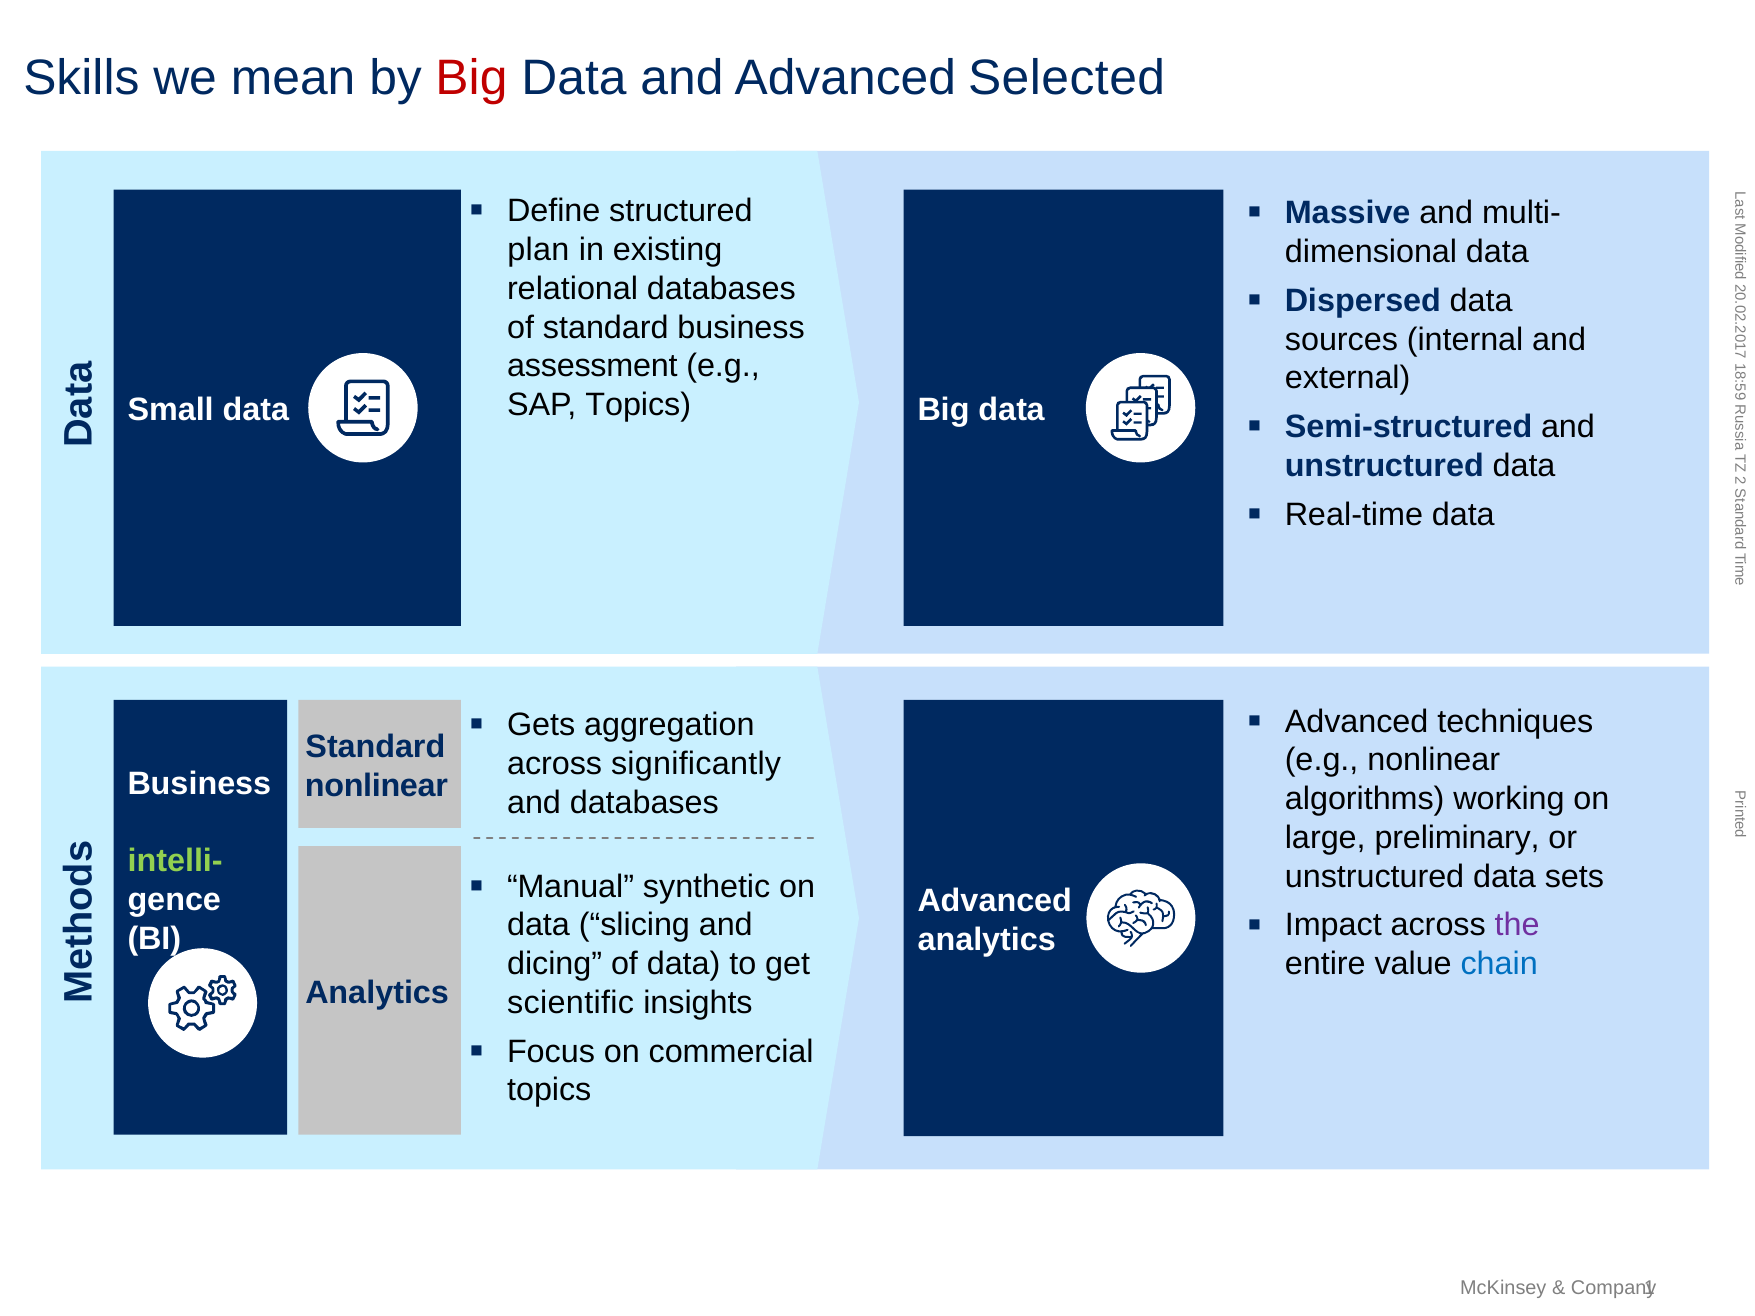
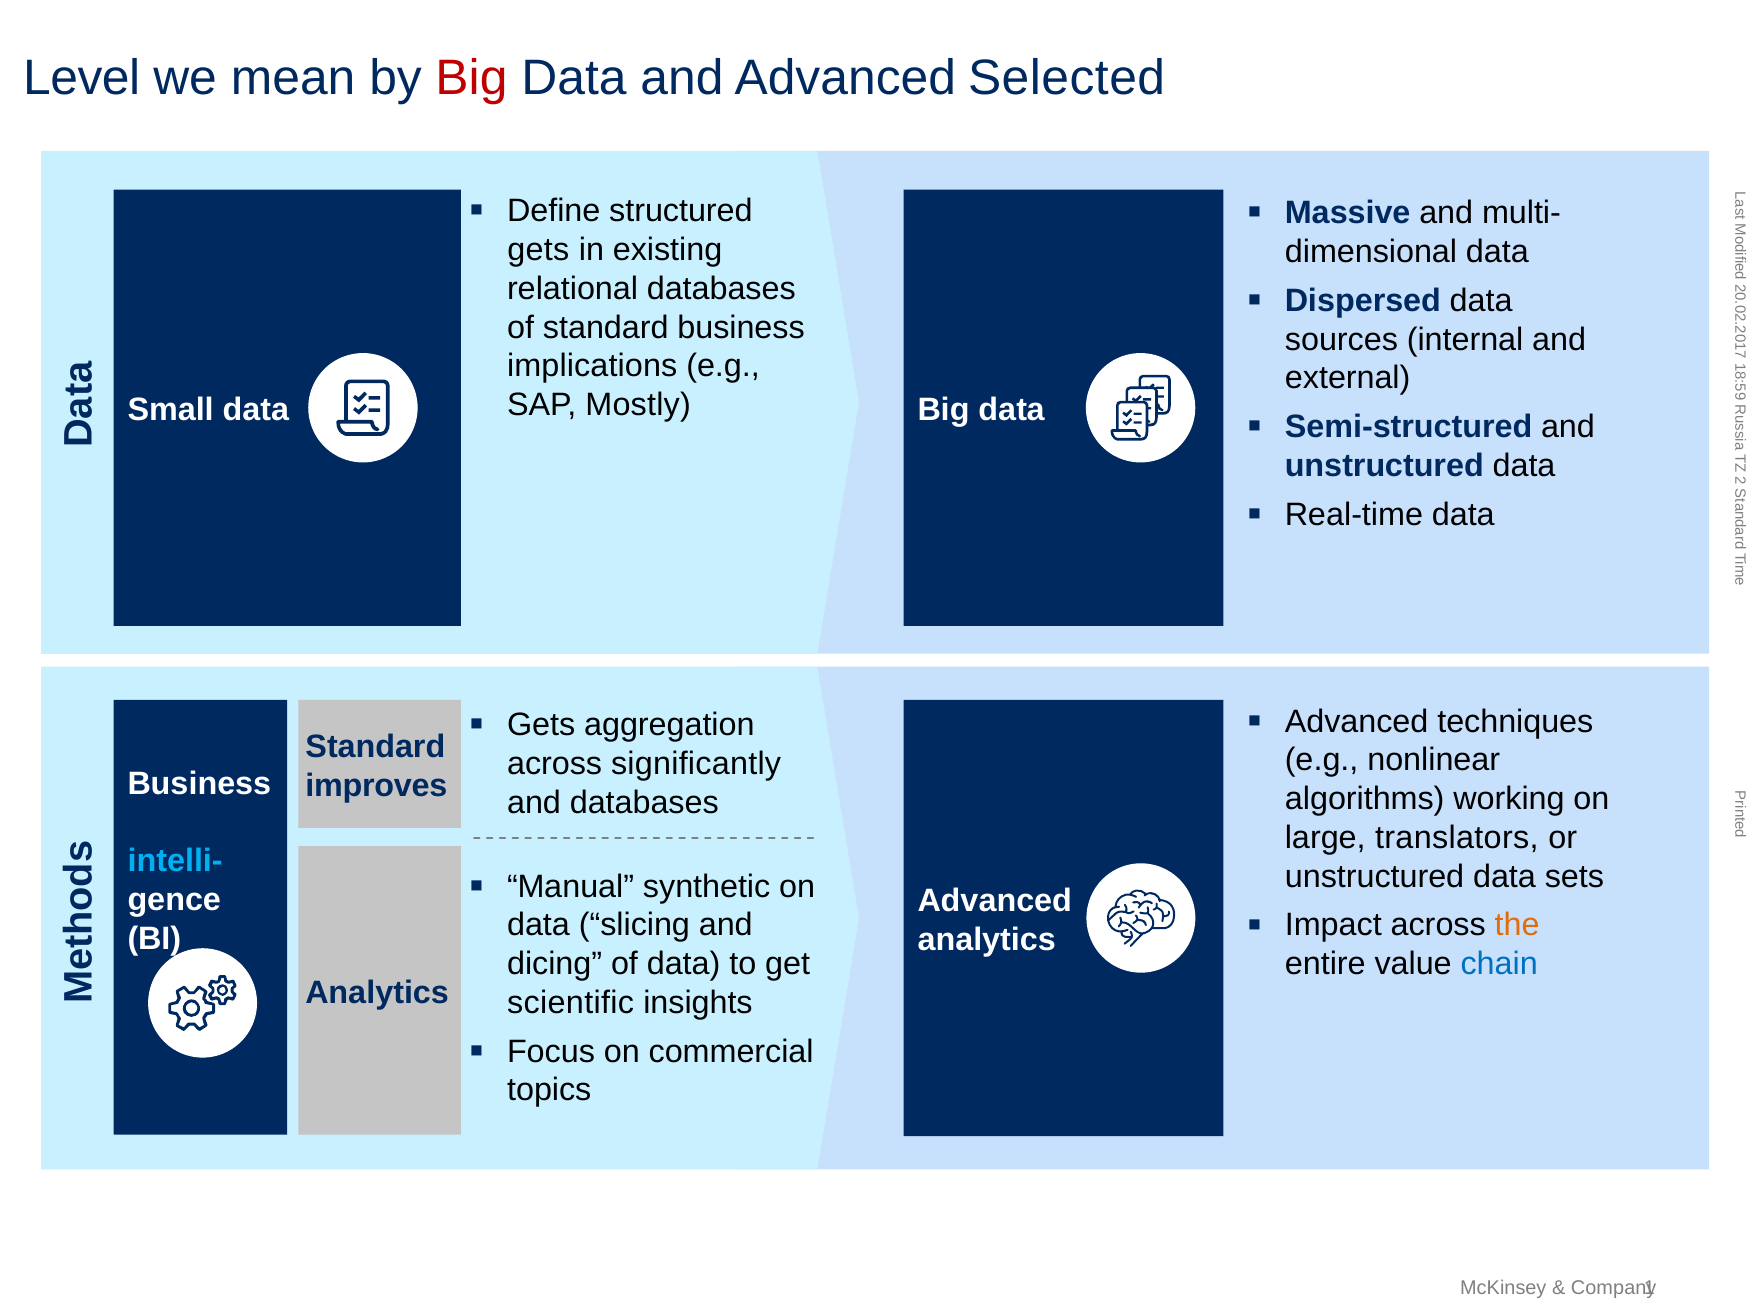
Skills: Skills -> Level (82, 78)
plan: plan -> gets (538, 250)
assessment: assessment -> implications (592, 366)
SAP Topics: Topics -> Mostly (638, 405)
nonlinear: nonlinear -> improves (376, 786)
preliminary: preliminary -> translators (1457, 838)
intelli- colour: light green -> light blue (175, 861)
the colour: purple -> orange (1517, 926)
